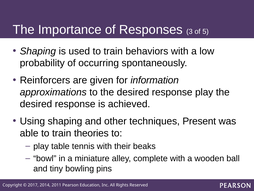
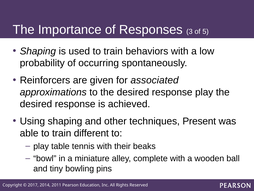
information: information -> associated (155, 80)
theories: theories -> different (91, 133)
